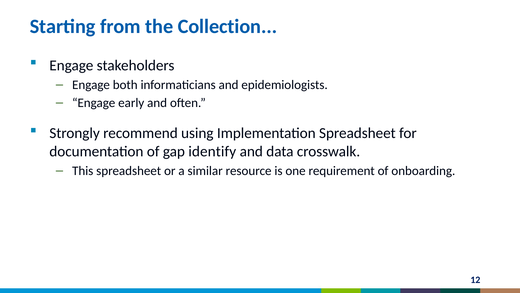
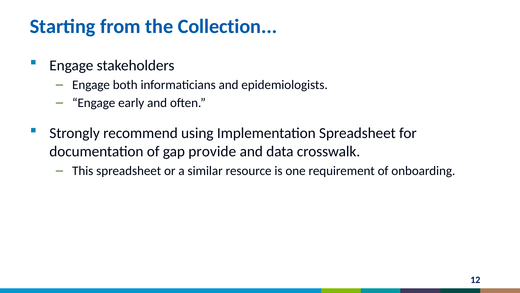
identify: identify -> provide (212, 151)
